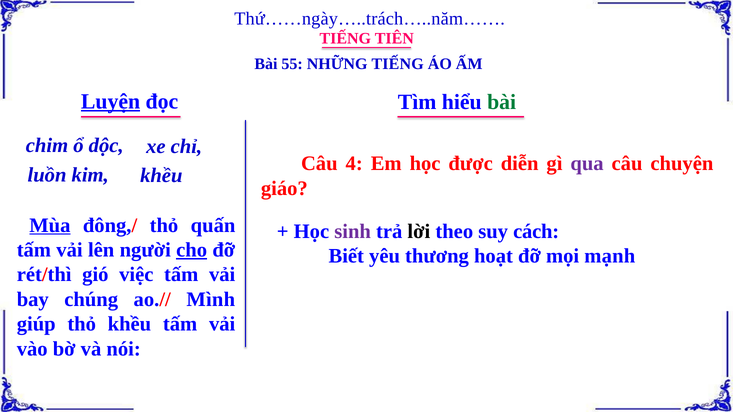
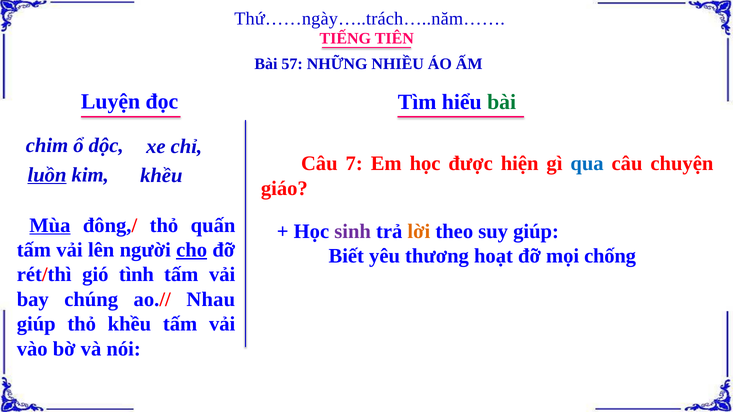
55: 55 -> 57 (292, 64)
NHỮNG TIẾNG: TIẾNG -> NHIỀU (398, 64)
Luyện underline: present -> none (111, 101)
4: 4 -> 7 (354, 164)
diễn: diễn -> hiện (520, 164)
qua colour: purple -> blue (587, 164)
luồn underline: none -> present (47, 175)
lời colour: black -> orange (419, 231)
suy cách: cách -> giúp (536, 231)
mạnh: mạnh -> chống (610, 256)
việc: việc -> tình (136, 275)
Mình: Mình -> Nhau (211, 299)
